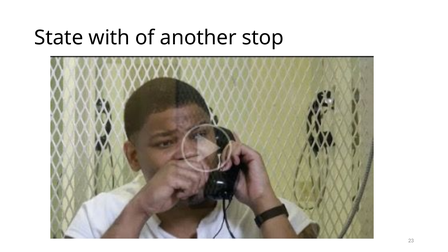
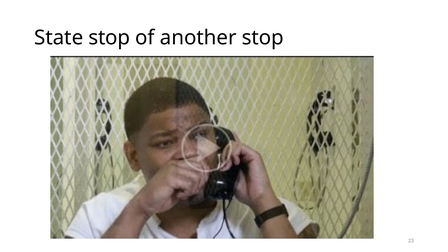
State with: with -> stop (109, 38)
